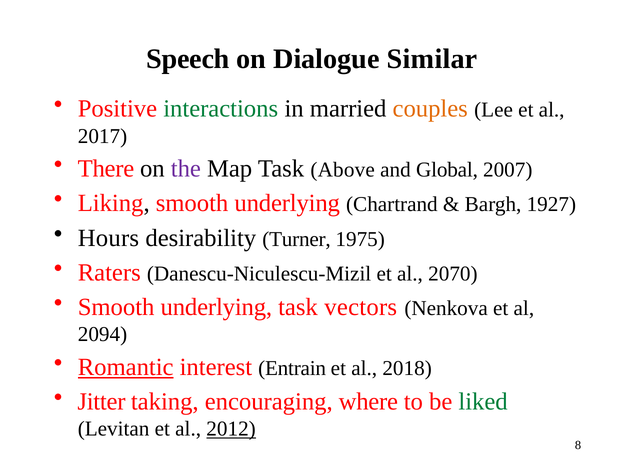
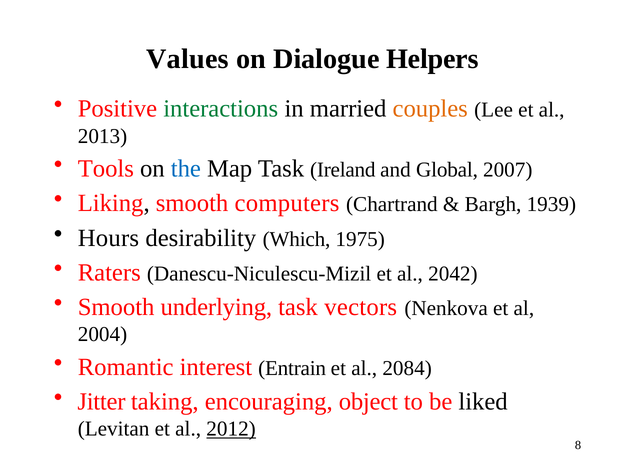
Speech: Speech -> Values (188, 59)
Similar: Similar -> Helpers (432, 59)
2017: 2017 -> 2013 (103, 136)
There: There -> Tools (106, 169)
the colour: purple -> blue (186, 169)
Above: Above -> Ireland (343, 170)
Liking smooth underlying: underlying -> computers (287, 203)
1927: 1927 -> 1939 (551, 205)
Turner: Turner -> Which (297, 239)
2070: 2070 -> 2042 (453, 274)
2094: 2094 -> 2004 (103, 334)
Romantic underline: present -> none (126, 367)
2018: 2018 -> 2084 (407, 368)
where: where -> object (368, 402)
liked colour: green -> black (483, 402)
